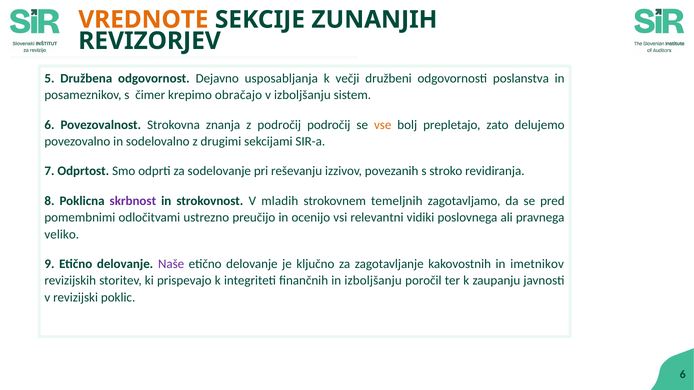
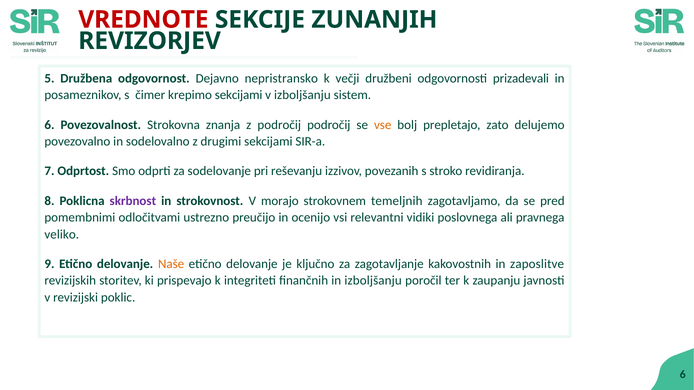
VREDNOTE colour: orange -> red (143, 20)
usposabljanja: usposabljanja -> nepristransko (281, 78)
poslanstva: poslanstva -> prizadevali (521, 78)
krepimo obračajo: obračajo -> sekcijami (239, 95)
mladih: mladih -> morajo (280, 201)
Naše colour: purple -> orange (171, 264)
imetnikov: imetnikov -> zaposlitve (537, 264)
